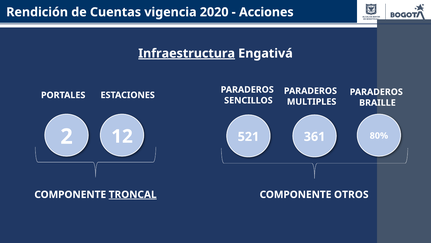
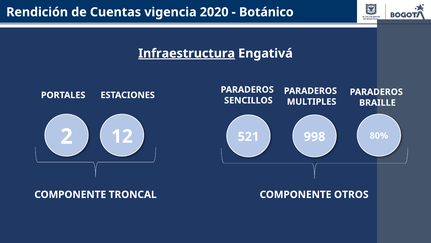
Acciones: Acciones -> Botánico (266, 12)
361: 361 -> 998 (315, 136)
TRONCAL underline: present -> none (133, 194)
